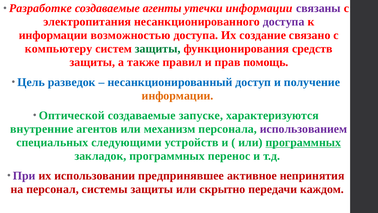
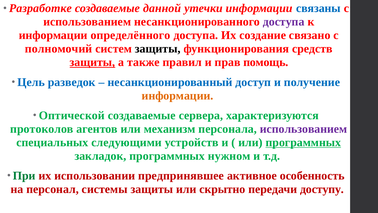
агенты: агенты -> данной (162, 8)
связаны colour: purple -> blue (318, 8)
электропитания: электропитания -> использованием (87, 22)
возможностью: возможностью -> определённого (130, 35)
компьютеру: компьютеру -> полномочий (59, 49)
защиты colour: green -> black (158, 49)
защиты underline: none -> present (92, 62)
запуске: запуске -> сервера (201, 115)
внутренние: внутренние -> протоколов (42, 129)
перенос: перенос -> нужном (229, 156)
При colour: purple -> green (24, 175)
непринятия: непринятия -> особенность (312, 175)
каждом: каждом -> доступу (322, 189)
